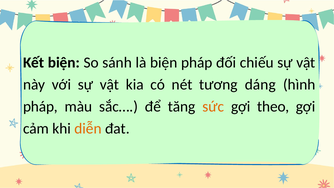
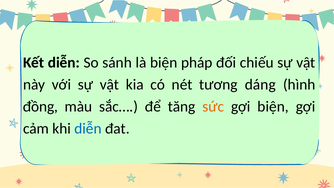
Kết biện: biện -> diễn (64, 63)
pháp: pháp -> đồng (40, 107)
gợi theo: theo -> biện (273, 107)
diễn colour: orange -> blue (88, 129)
